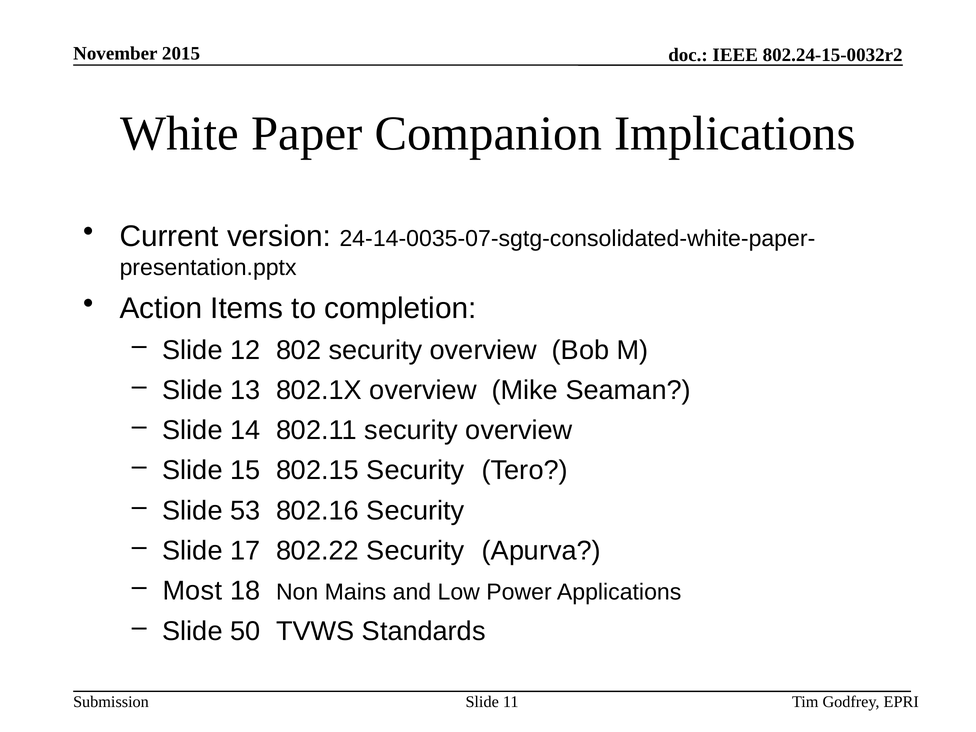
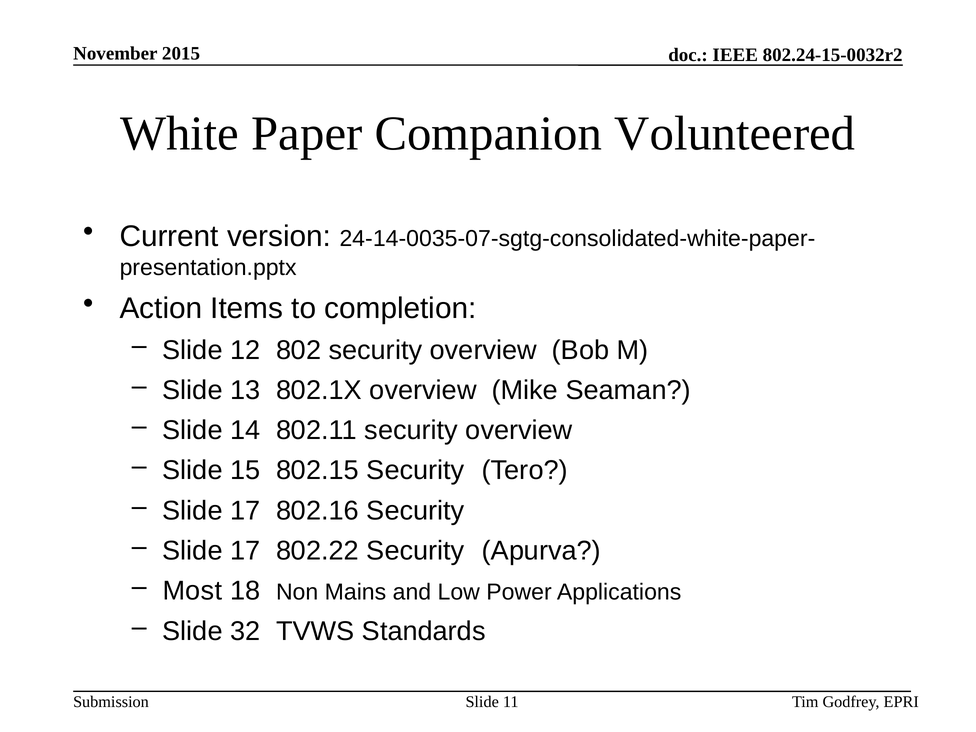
Implications: Implications -> Volunteered (735, 134)
53: 53 -> 17 (245, 511)
50: 50 -> 32 (245, 631)
